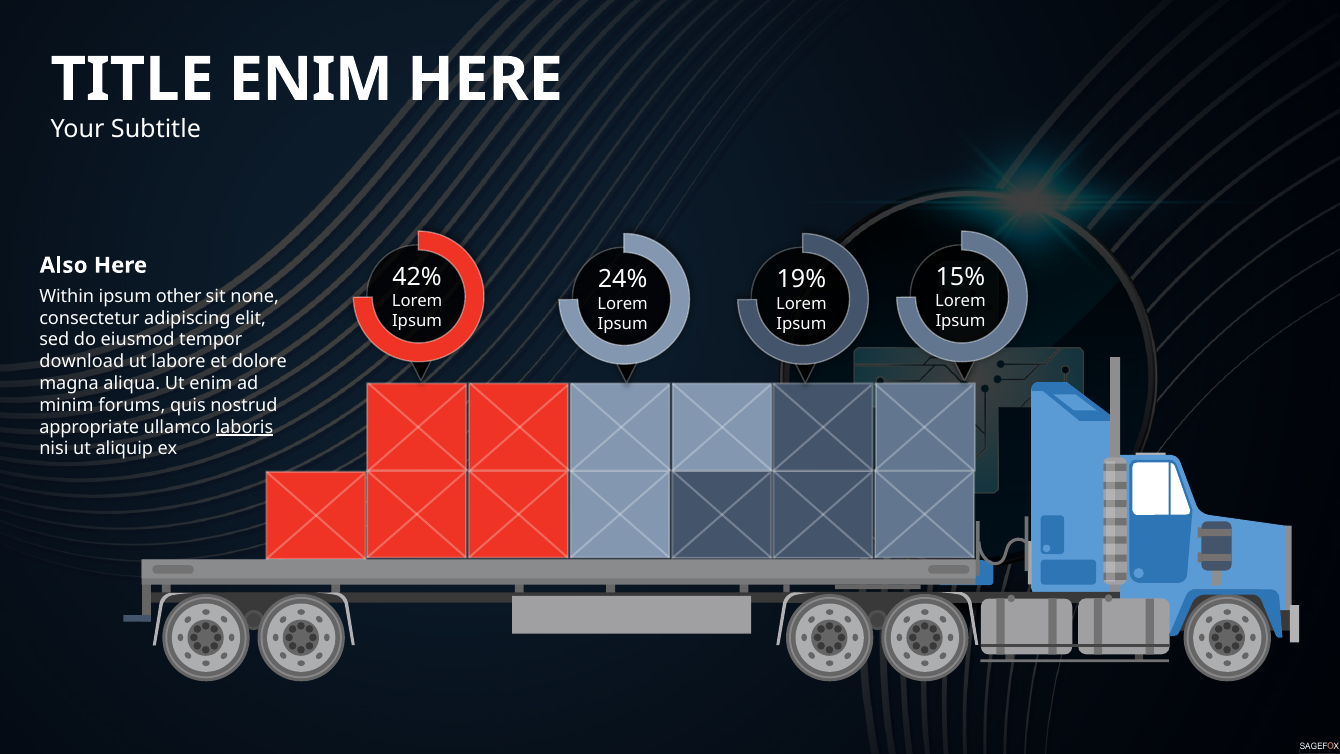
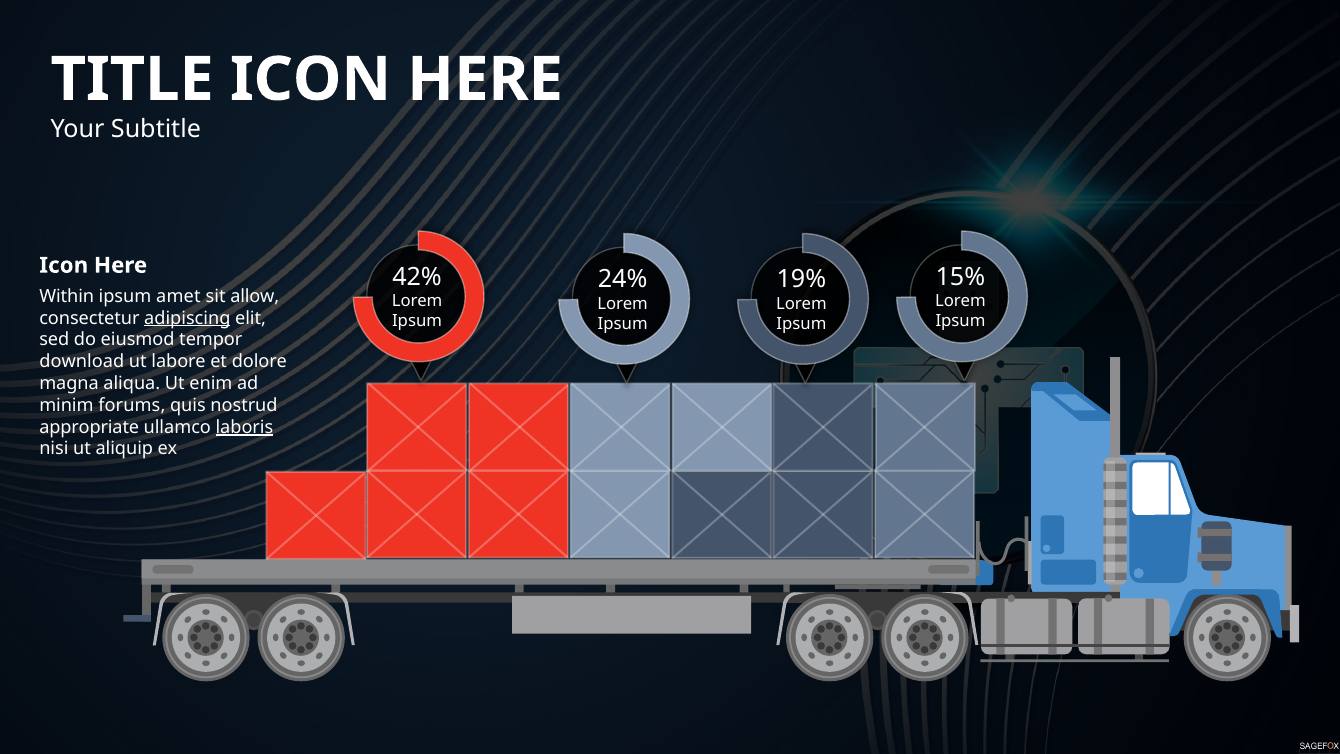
ENIM: ENIM -> ICON (311, 80)
Also: Also -> Icon (64, 265)
other: other -> amet (178, 296)
none: none -> allow (255, 296)
adipiscing underline: none -> present (187, 318)
